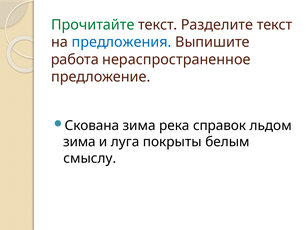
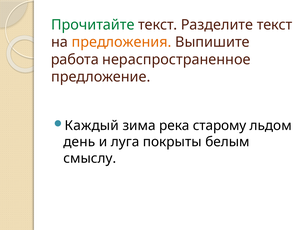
предложения colour: blue -> orange (122, 42)
Скована: Скована -> Каждый (92, 125)
справок: справок -> старому (220, 125)
зима: зима -> день (79, 142)
